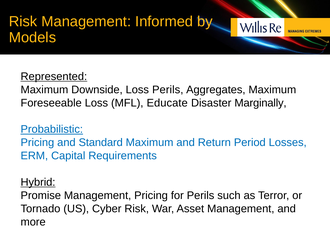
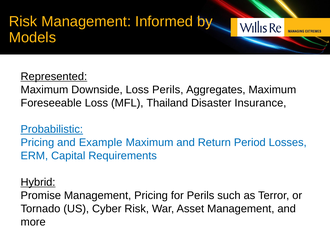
Educate: Educate -> Thailand (167, 103)
Marginally: Marginally -> Insurance (260, 103)
Standard: Standard -> Example (101, 142)
